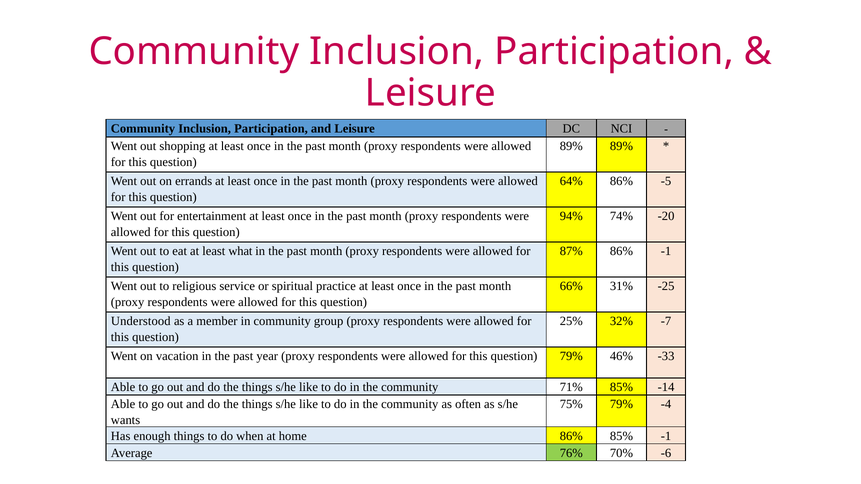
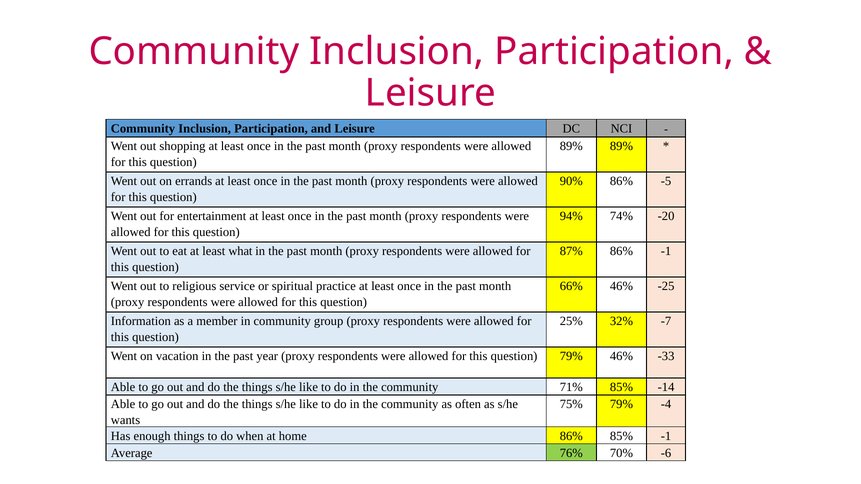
64%: 64% -> 90% (571, 181)
66% 31%: 31% -> 46% (621, 286)
Understood: Understood -> Information (141, 321)
